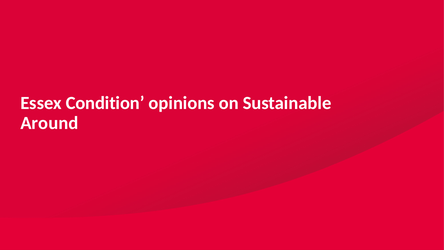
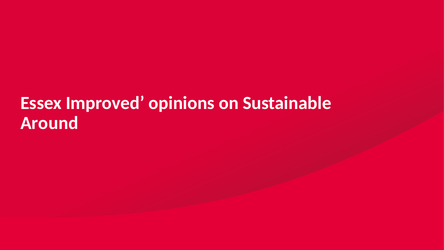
Condition: Condition -> Improved (105, 103)
